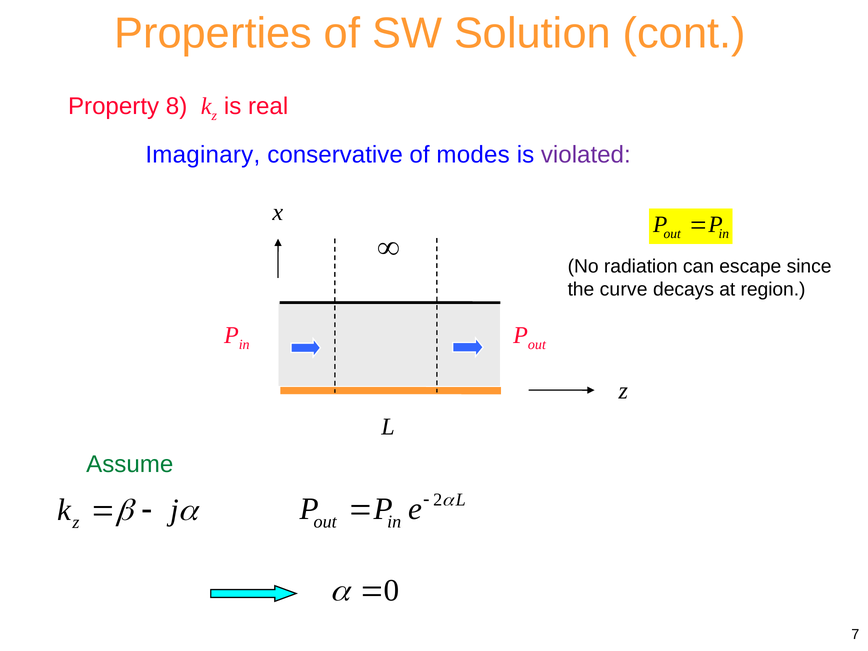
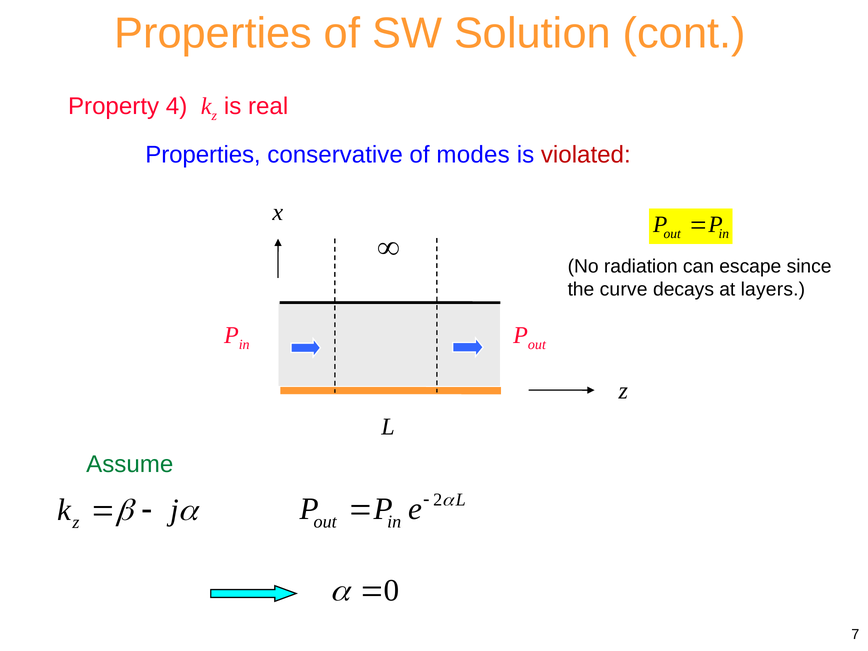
8: 8 -> 4 (177, 106)
Imaginary: Imaginary -> Properties (203, 155)
violated colour: purple -> red (586, 155)
region: region -> layers (773, 289)
